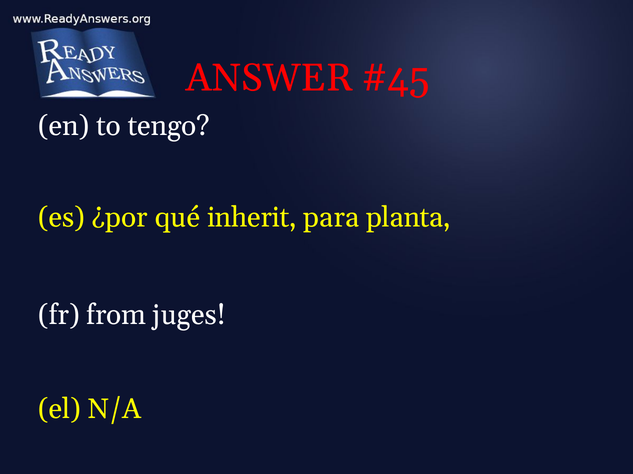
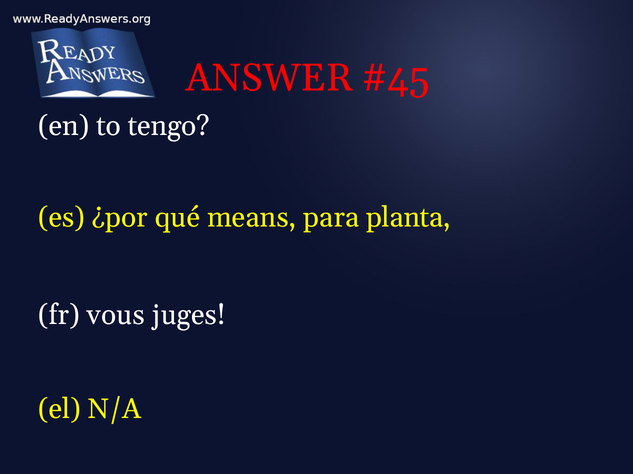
inherit: inherit -> means (252, 218)
from: from -> vous (116, 315)
